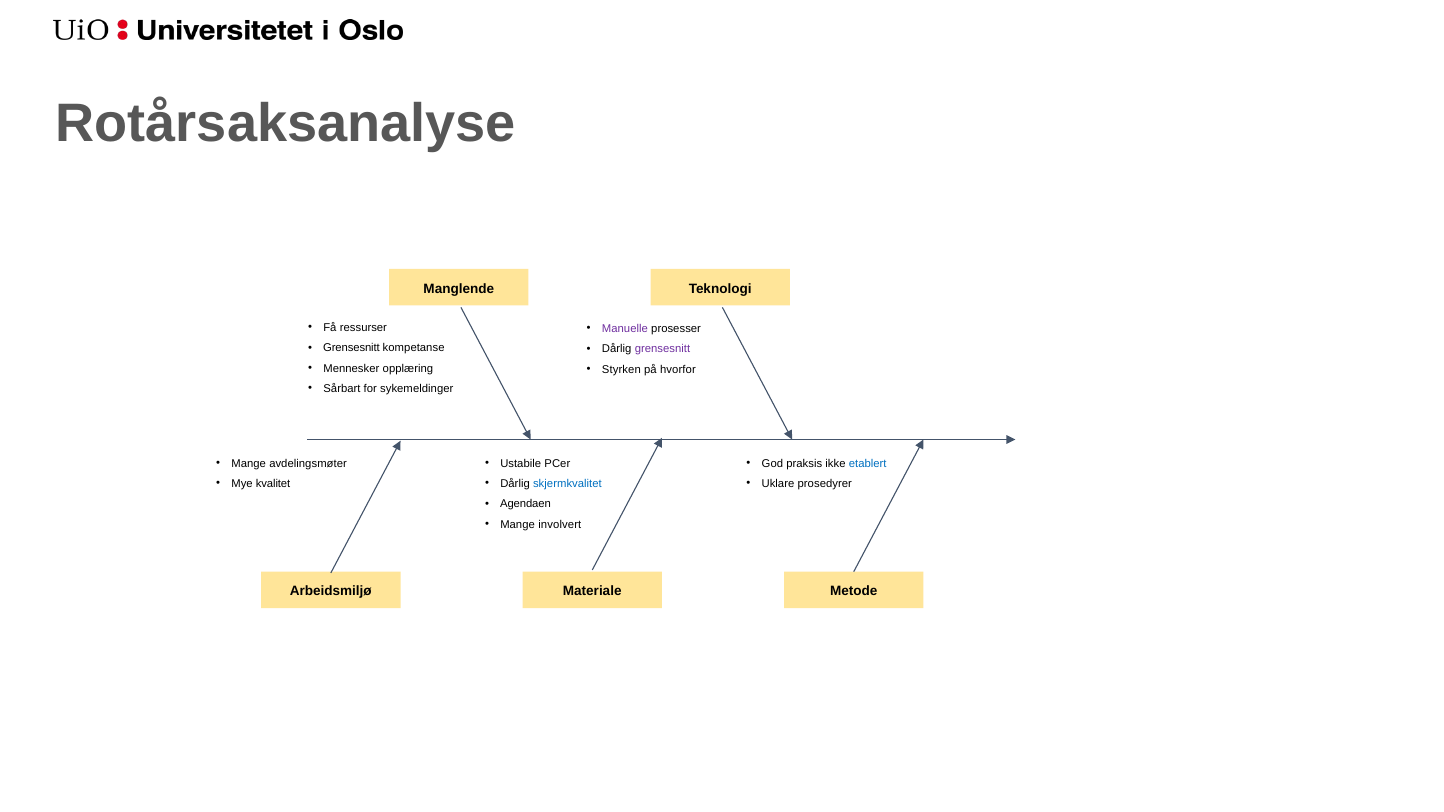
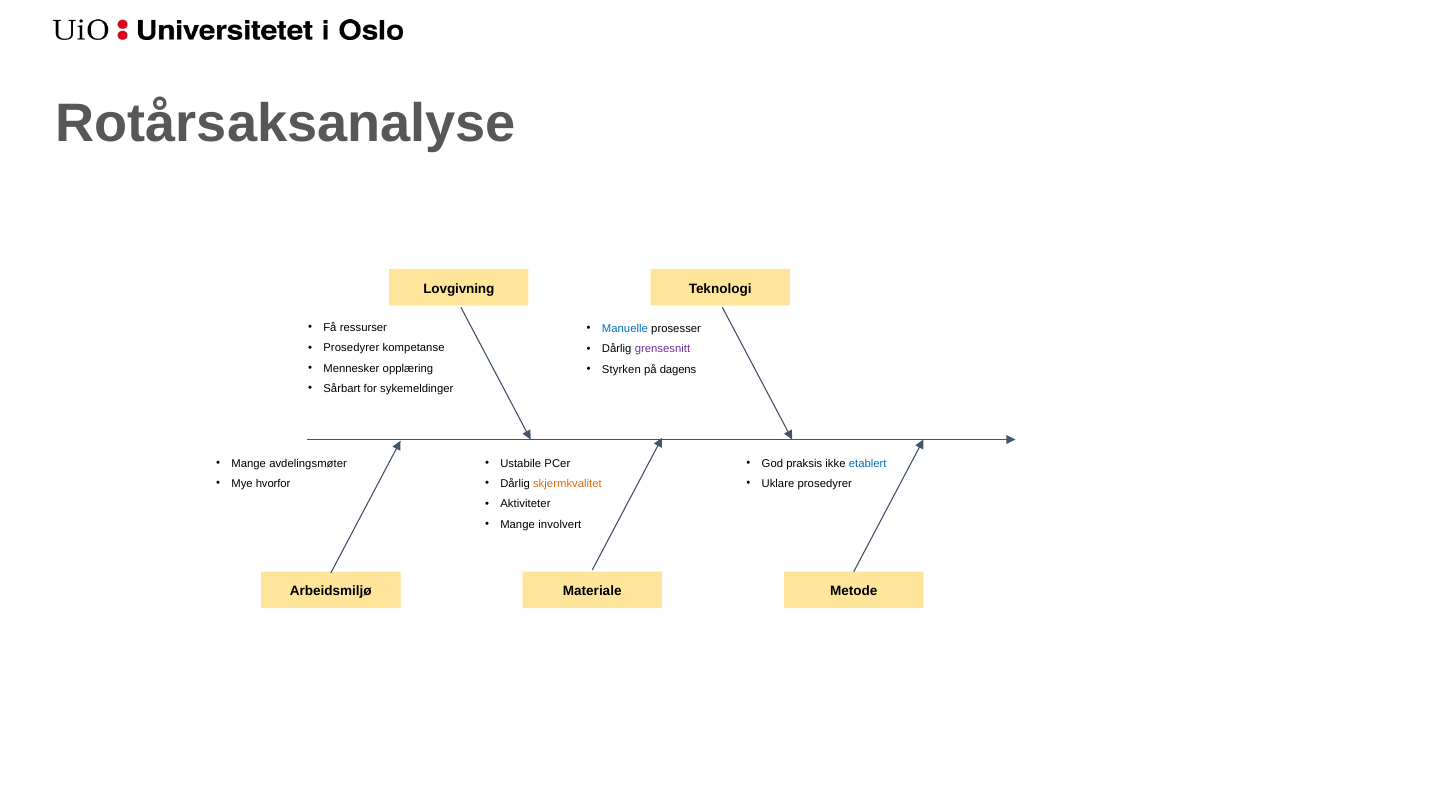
Manglende: Manglende -> Lovgivning (459, 289)
Manuelle colour: purple -> blue (625, 329)
Grensesnitt: Grensesnitt -> Prosedyrer (351, 348)
på hvorfor: hvorfor -> dagens (678, 369)
Mye kvalitet: kvalitet -> hvorfor (273, 484)
skjermkvalitet colour: blue -> orange (567, 484)
Agendaen: Agendaen -> Aktiviteter (525, 504)
